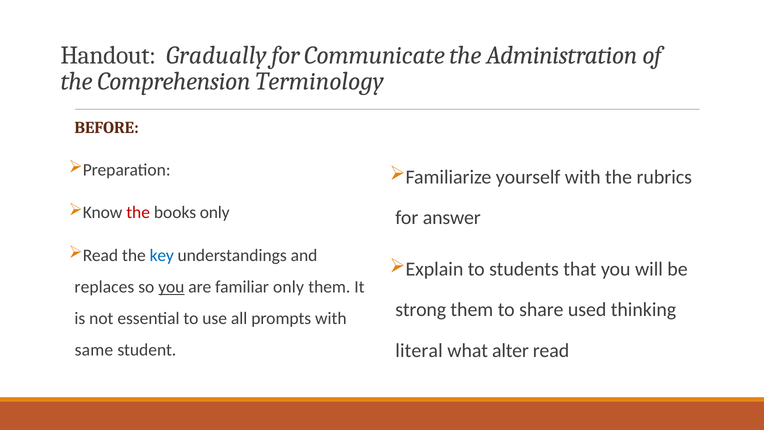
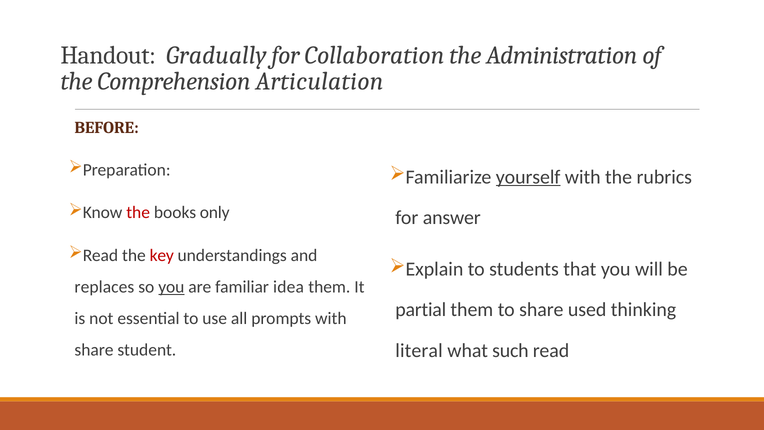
Communicate: Communicate -> Collaboration (374, 55)
Terminology: Terminology -> Articulation (319, 81)
yourself underline: none -> present (528, 177)
key colour: blue -> red (162, 255)
familiar only: only -> idea (289, 287)
strong: strong -> partial (421, 310)
alter: alter -> such (510, 350)
same: same -> share (94, 350)
